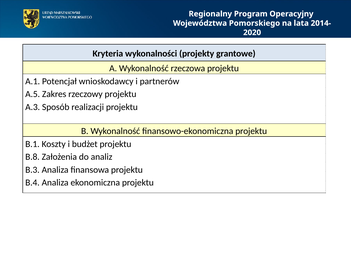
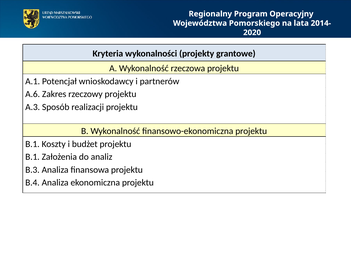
A.5: A.5 -> A.6 (33, 94)
B.8: B.8 -> B.1 (32, 157)
